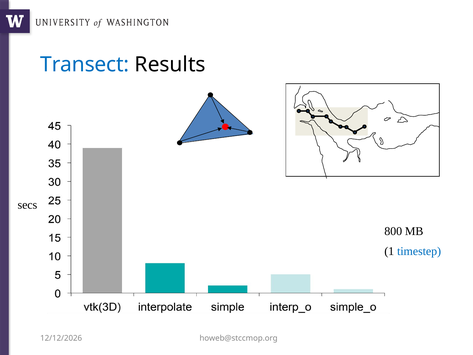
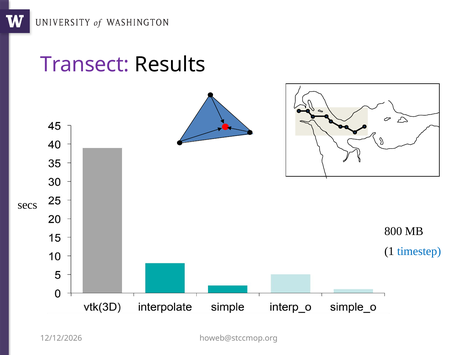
Transect colour: blue -> purple (85, 65)
